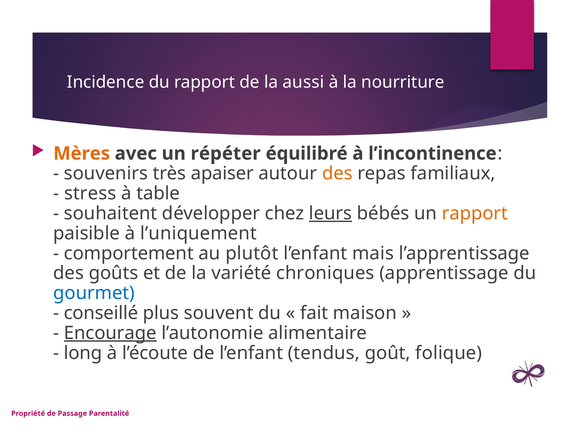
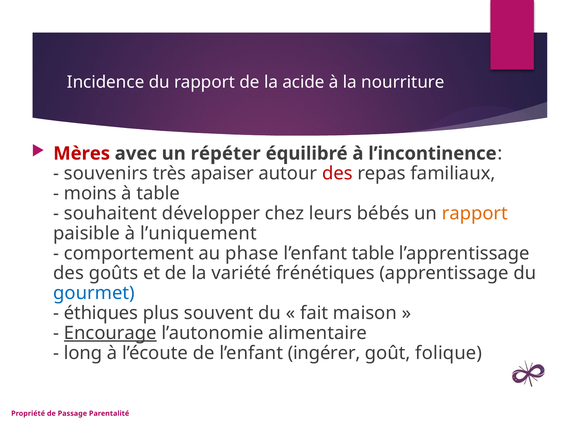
aussi: aussi -> acide (303, 82)
Mères colour: orange -> red (82, 154)
des colour: orange -> red (337, 174)
stress: stress -> moins (90, 194)
leurs underline: present -> none (330, 213)
plutôt: plutôt -> phase (252, 253)
l’enfant mais: mais -> table (373, 253)
chroniques: chroniques -> frénétiques (325, 273)
conseillé: conseillé -> éthiques (101, 313)
tendus: tendus -> ingérer (324, 353)
